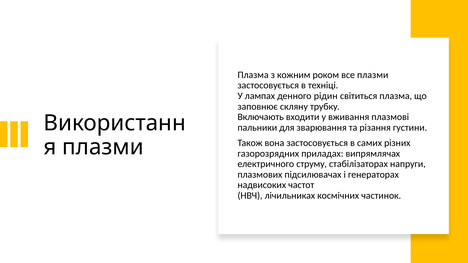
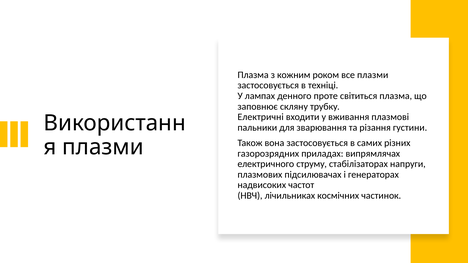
рідин: рідин -> проте (326, 96)
Включають: Включають -> Електричні (261, 117)
